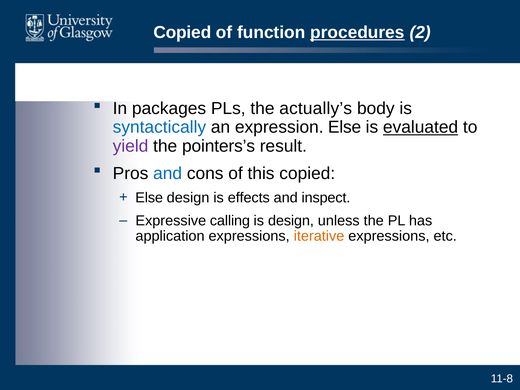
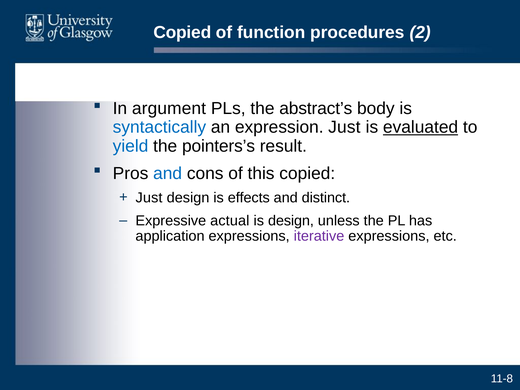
procedures underline: present -> none (357, 32)
packages: packages -> argument (169, 109)
actually’s: actually’s -> abstract’s (316, 109)
expression Else: Else -> Just (344, 127)
yield colour: purple -> blue (131, 146)
Else: Else -> Just (149, 198)
inspect: inspect -> distinct (326, 198)
calling: calling -> actual (230, 221)
iterative colour: orange -> purple (319, 236)
